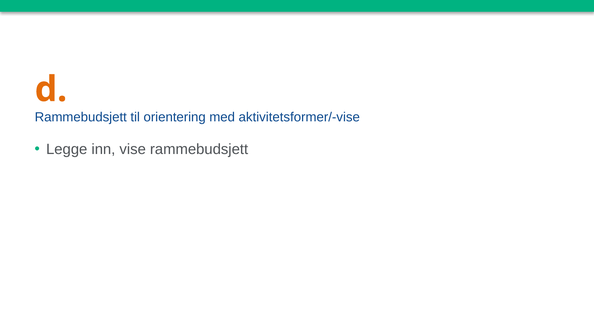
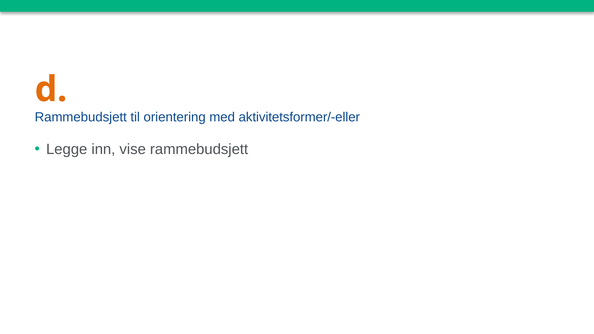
aktivitetsformer/-vise: aktivitetsformer/-vise -> aktivitetsformer/-eller (299, 117)
